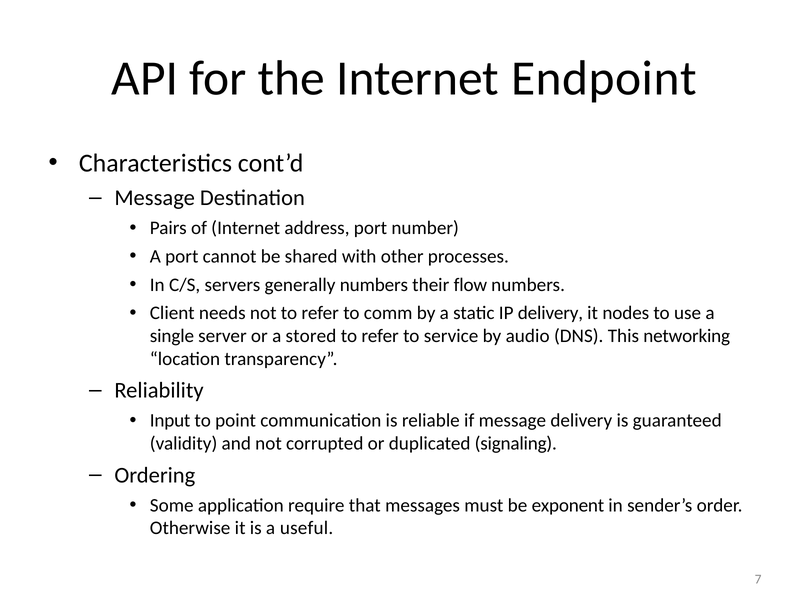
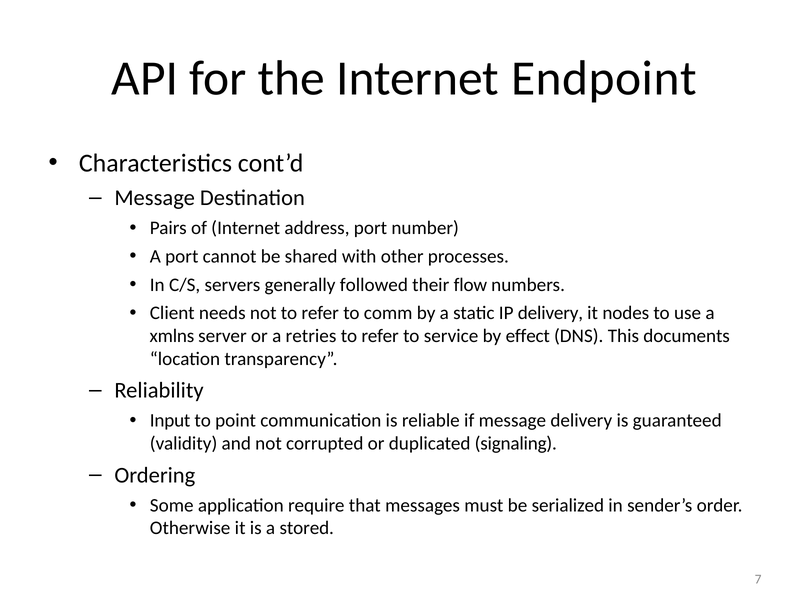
generally numbers: numbers -> followed (374, 285)
single: single -> xmlns (172, 336)
stored: stored -> retries (311, 336)
audio: audio -> effect (528, 336)
networking: networking -> documents (687, 336)
exponent: exponent -> serialized (568, 506)
useful: useful -> stored (307, 529)
